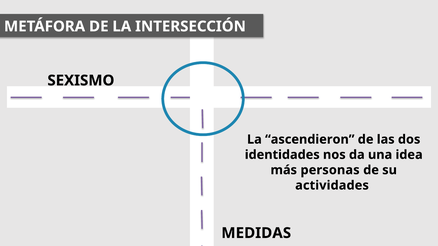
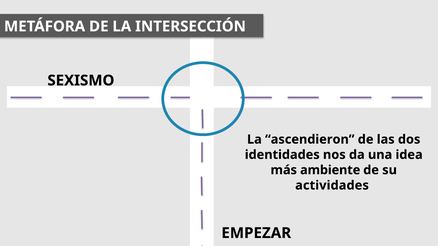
personas: personas -> ambiente (330, 170)
MEDIDAS: MEDIDAS -> EMPEZAR (256, 233)
